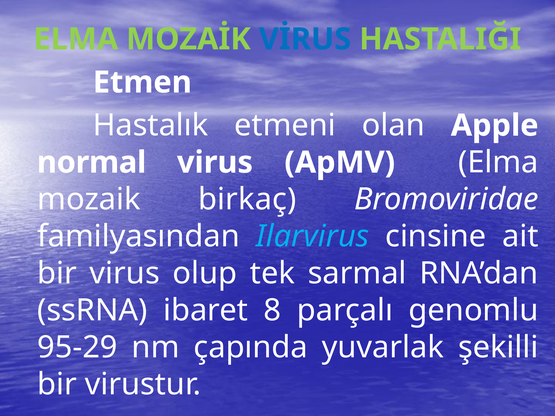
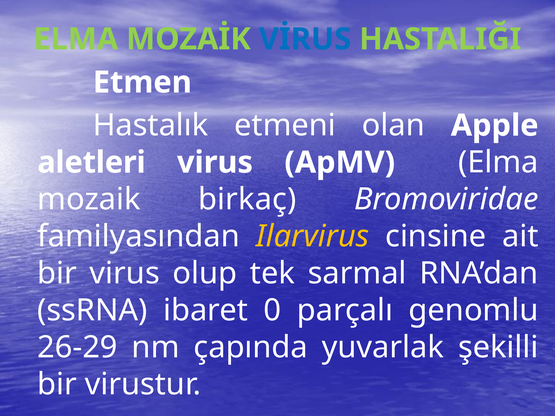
normal: normal -> aletleri (91, 163)
Ilarvirus colour: light blue -> yellow (313, 237)
8: 8 -> 0 (272, 311)
95-29: 95-29 -> 26-29 (77, 348)
